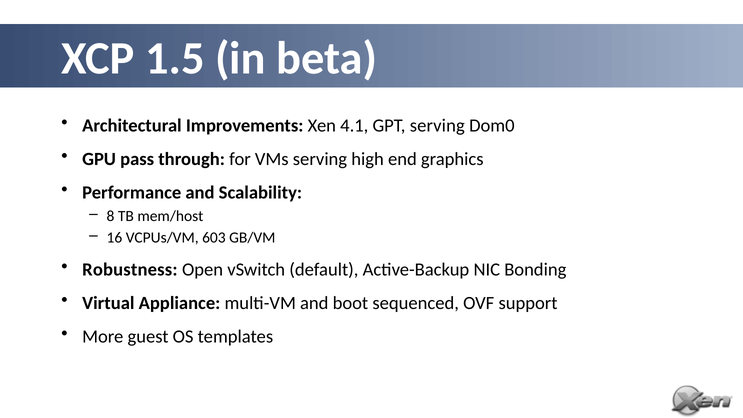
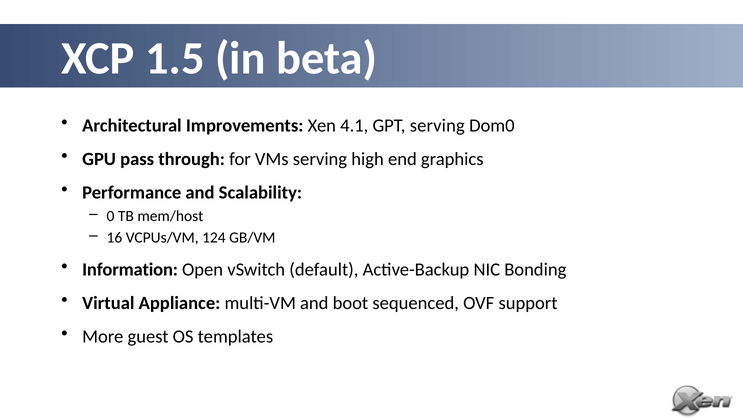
8: 8 -> 0 (111, 216)
603: 603 -> 124 (214, 238)
Robustness: Robustness -> Information (130, 270)
